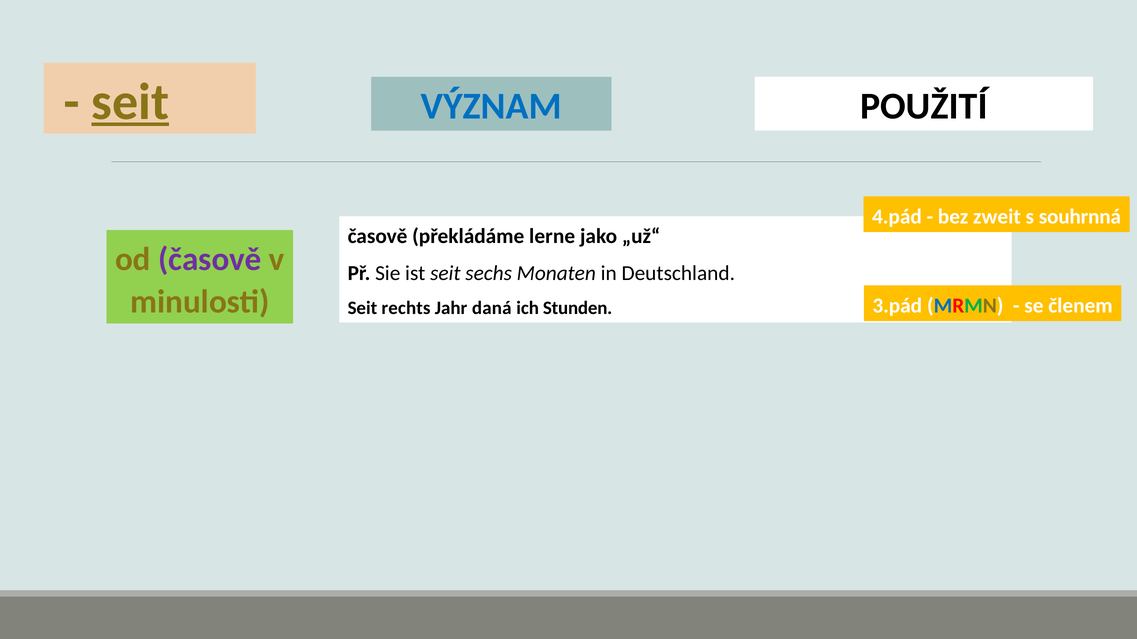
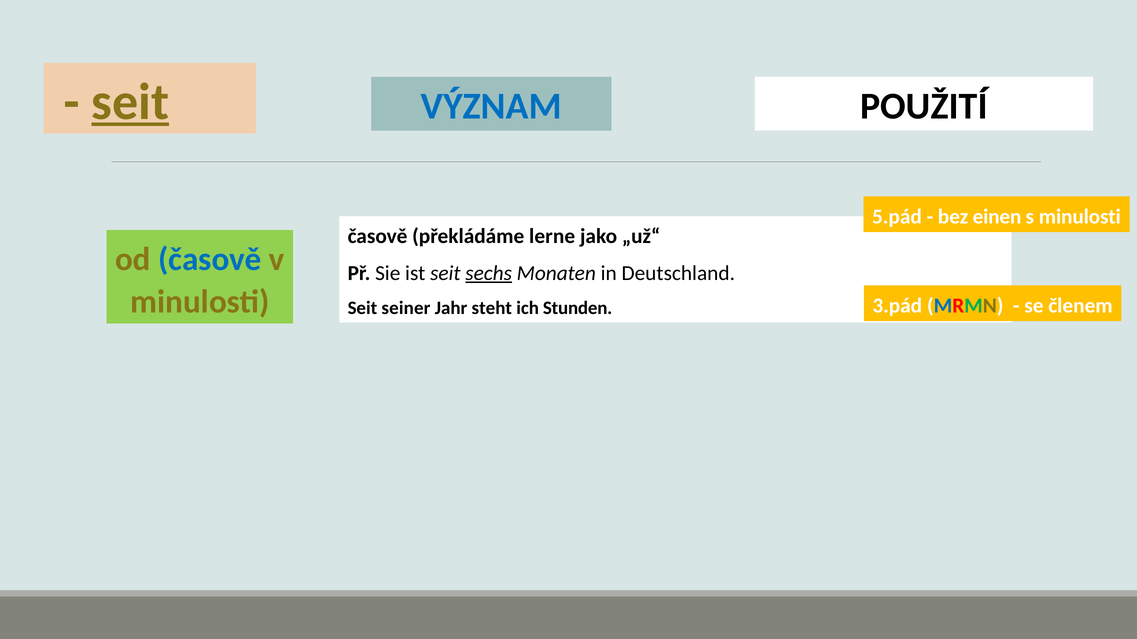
4.pád: 4.pád -> 5.pád (897, 217)
zweit: zweit -> einen (997, 217)
s souhrnná: souhrnná -> minulosti (1080, 217)
časově colour: purple -> blue (210, 259)
sechs underline: none -> present (489, 273)
rechts: rechts -> seiner (406, 308)
daná: daná -> steht (492, 308)
